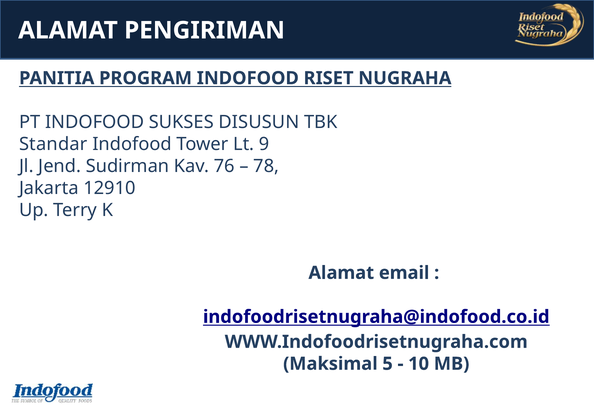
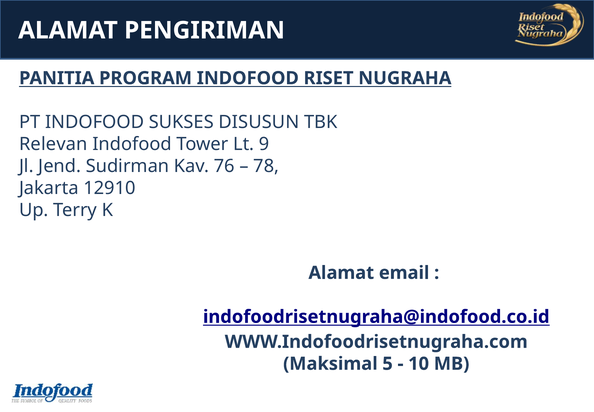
Standar: Standar -> Relevan (53, 144)
